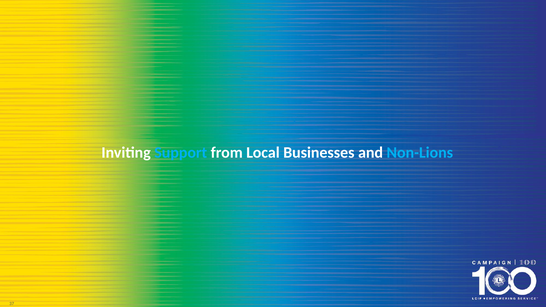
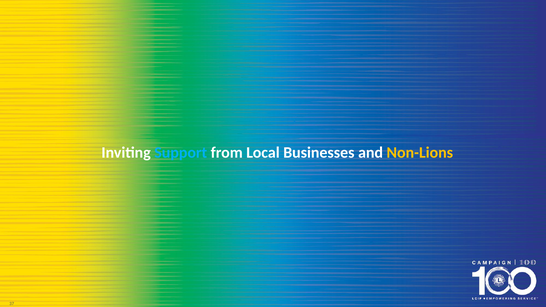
Non-Lions colour: light blue -> yellow (420, 153)
